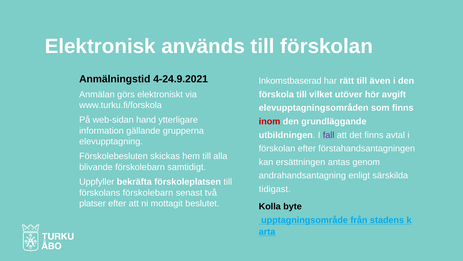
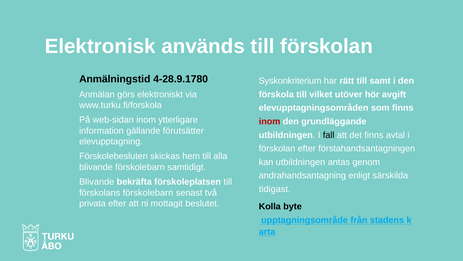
4-24.9.2021: 4-24.9.2021 -> 4-28.9.1780 (181, 79)
Inkomstbaserad: Inkomstbaserad -> Syskonkriterium (290, 81)
även: även -> samt (380, 81)
web-sidan hand: hand -> inom (146, 120)
grupperna: grupperna -> förutsätter (183, 131)
fall colour: purple -> black (329, 135)
kan ersättningen: ersättningen -> utbildningen (301, 162)
Uppfyller: Uppfyller -> Blivande (97, 181)
platser: platser -> privata (92, 203)
